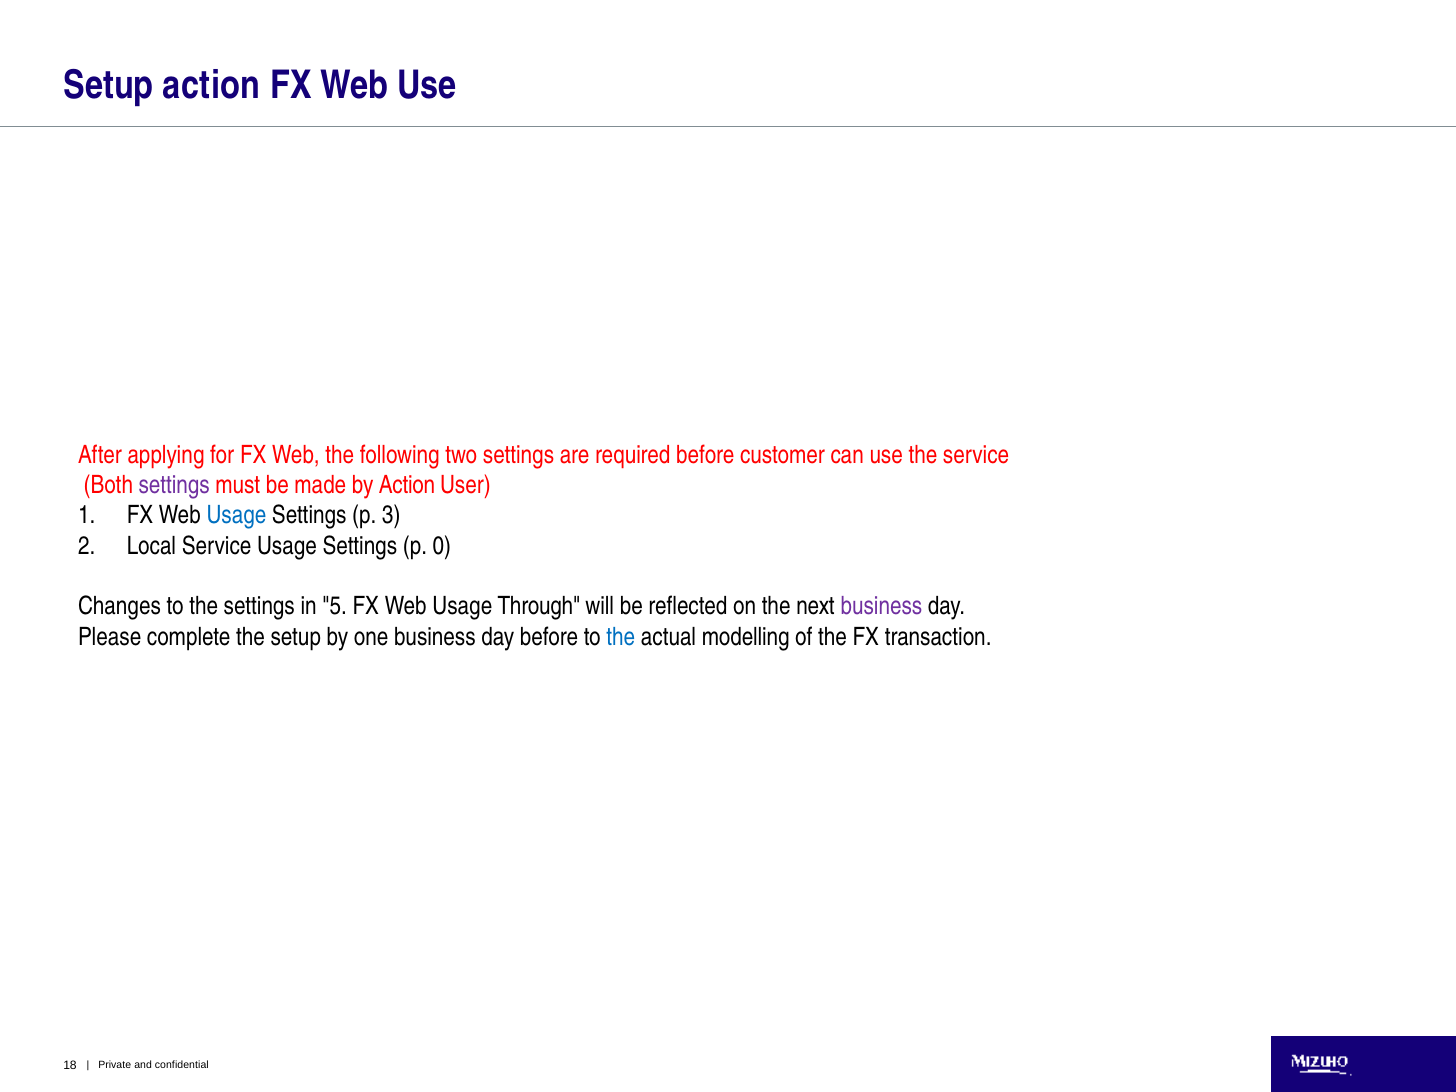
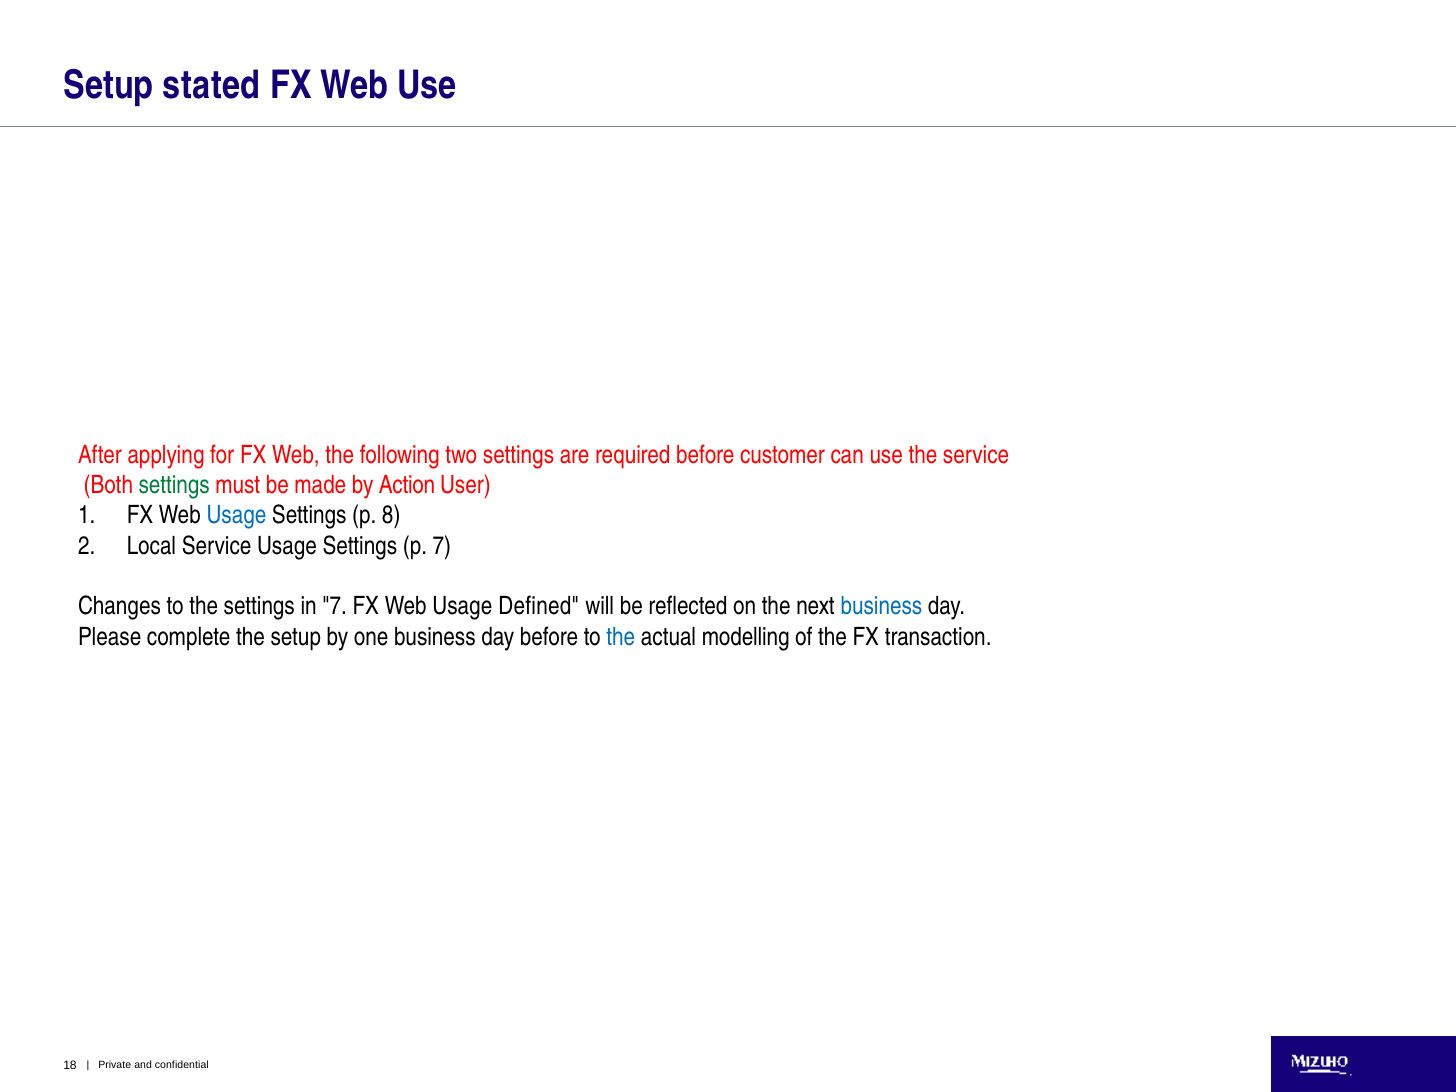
Setup action: action -> stated (212, 85)
settings colour: purple -> green (174, 485)
3: 3 -> 8 (391, 516)
p 0: 0 -> 7 (442, 546)
in 5: 5 -> 7 (335, 607)
Through: Through -> Defined (539, 607)
business colour: purple -> blue (881, 607)
